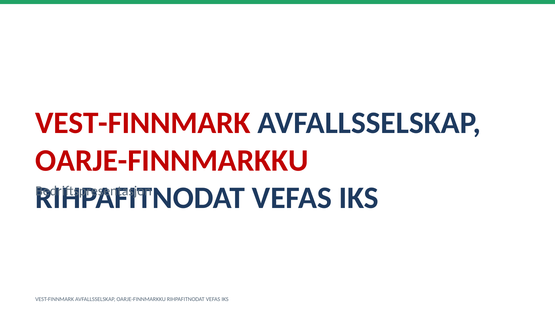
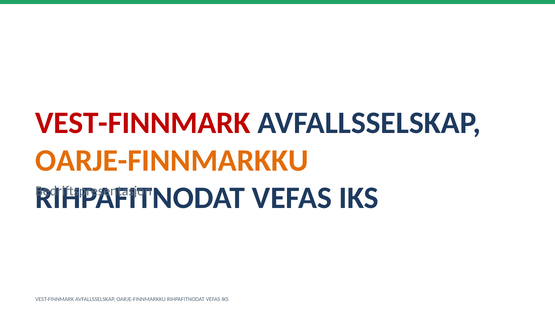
OARJE-FINNMARKKU colour: red -> orange (172, 161)
